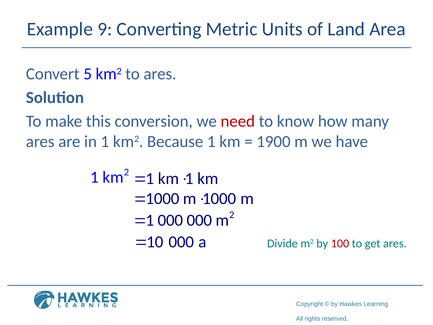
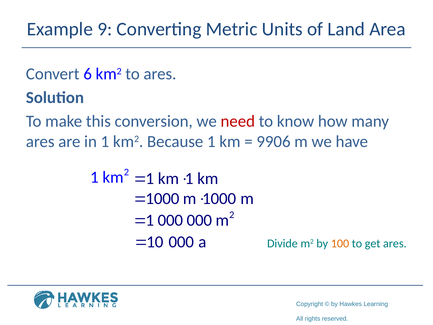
5: 5 -> 6 (88, 74)
1900: 1900 -> 9906 (273, 141)
100 colour: red -> orange (340, 243)
